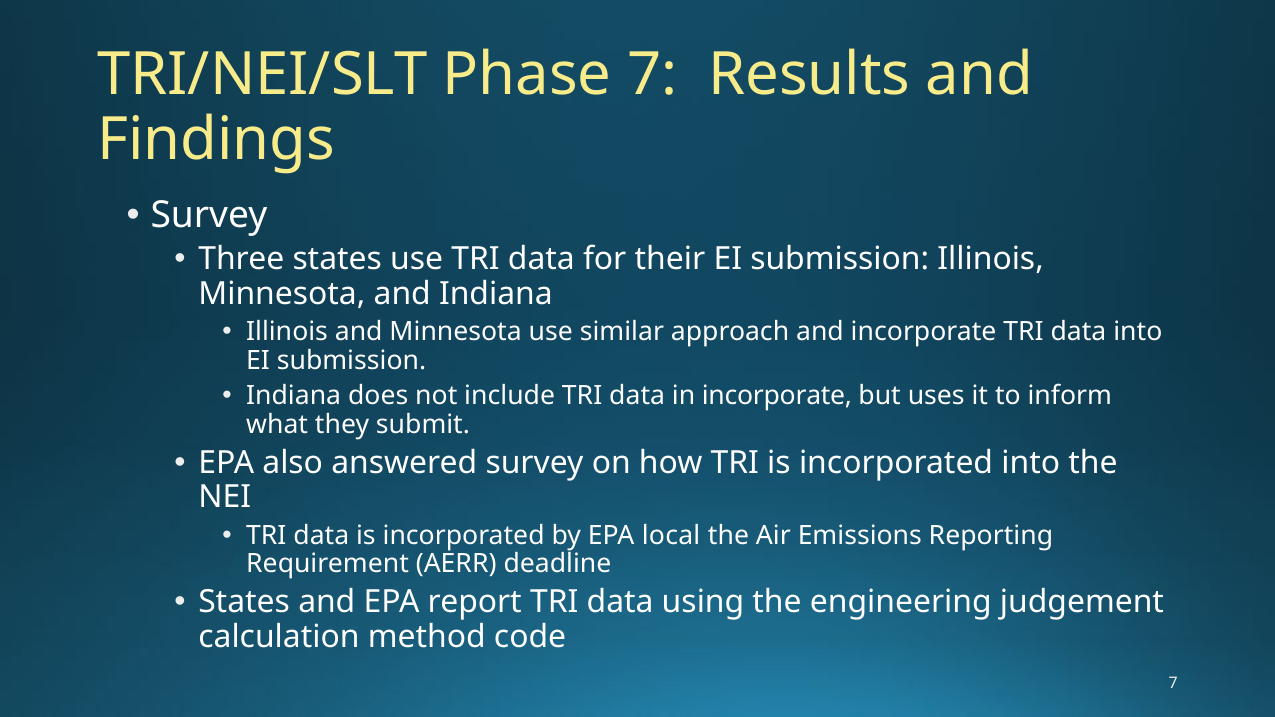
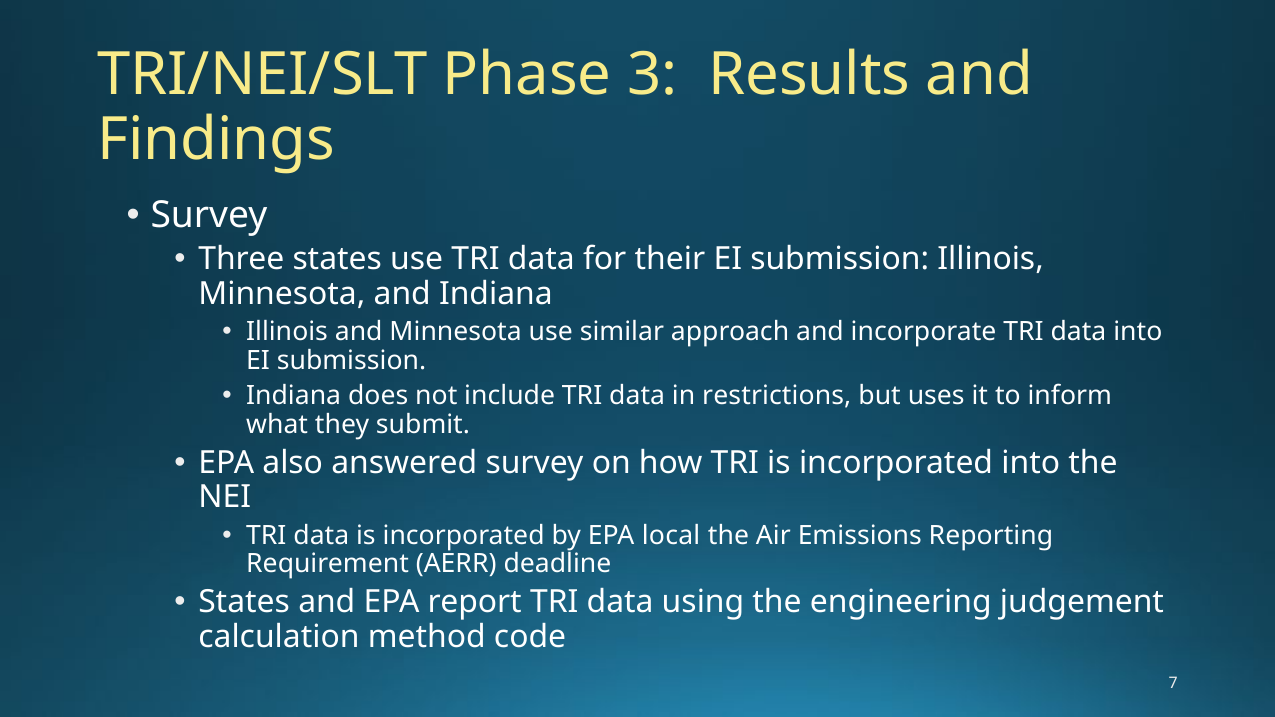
Phase 7: 7 -> 3 (652, 75)
in incorporate: incorporate -> restrictions (777, 396)
